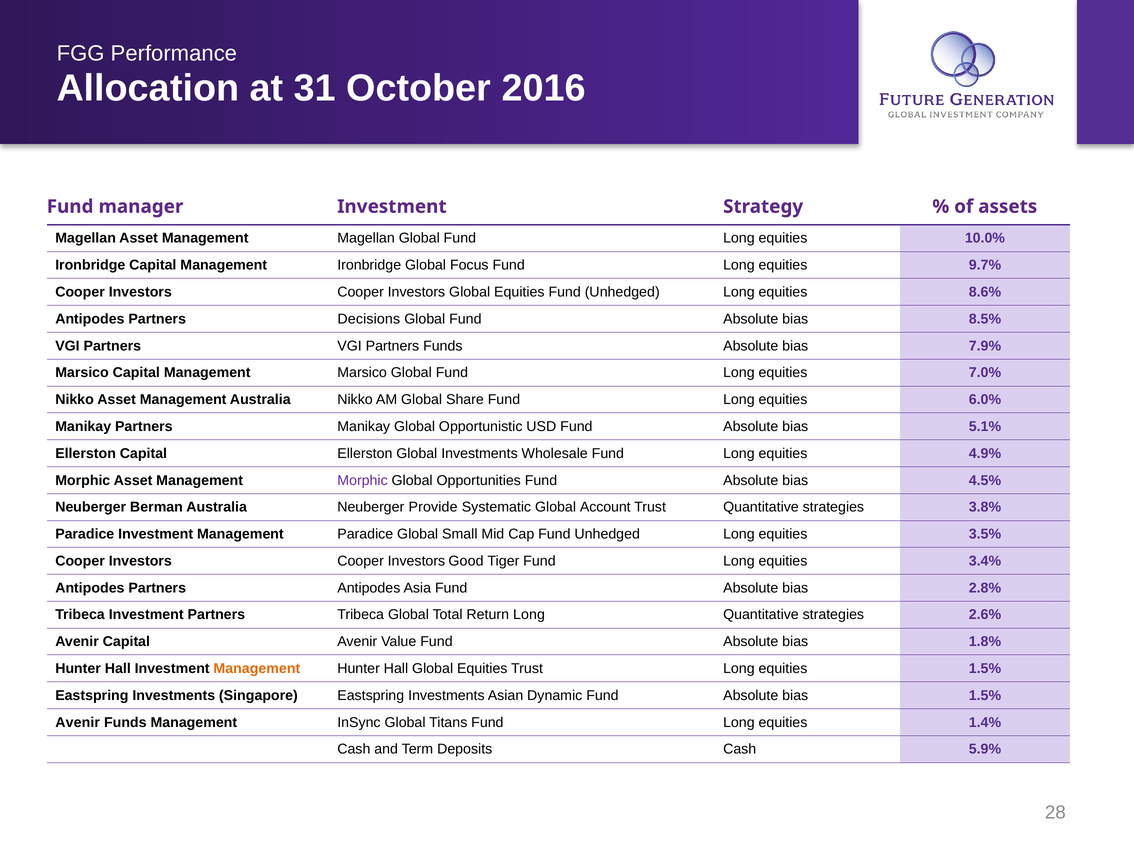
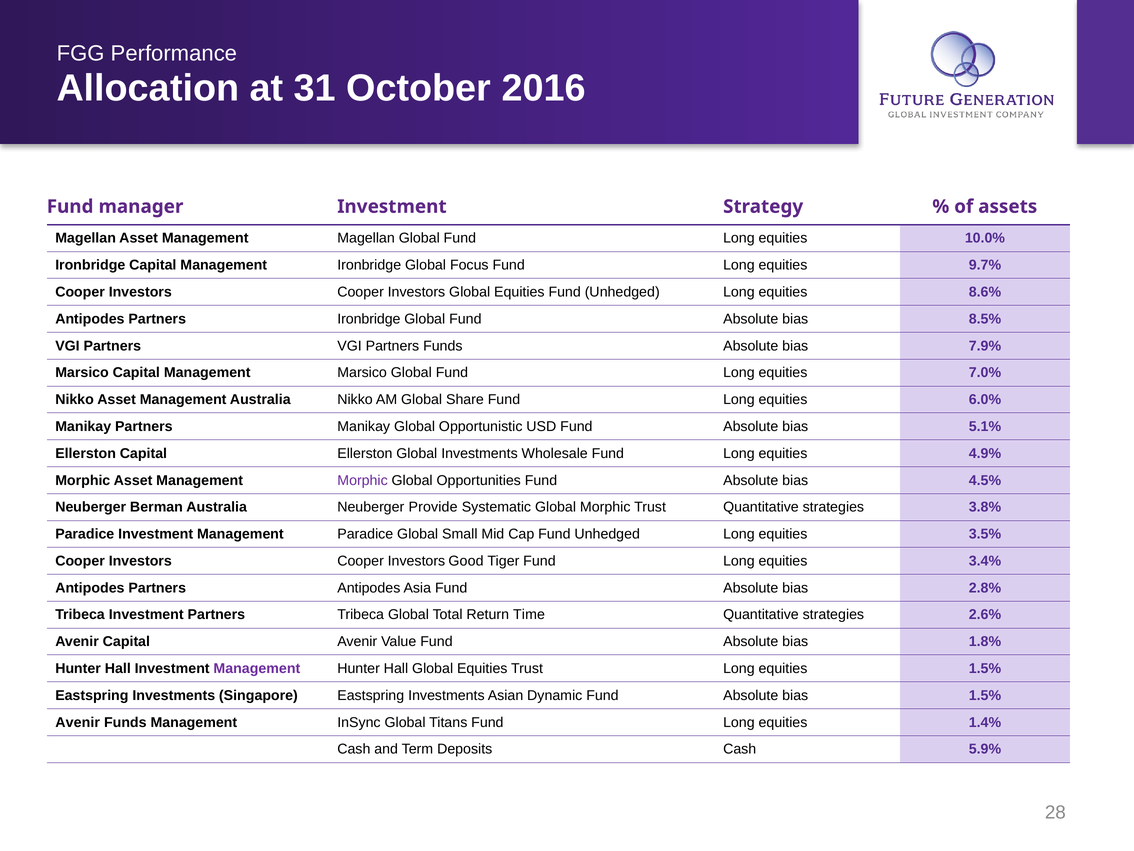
Partners Decisions: Decisions -> Ironbridge (369, 319)
Global Account: Account -> Morphic (605, 507)
Return Long: Long -> Time (529, 614)
Management colour: orange -> purple (257, 668)
